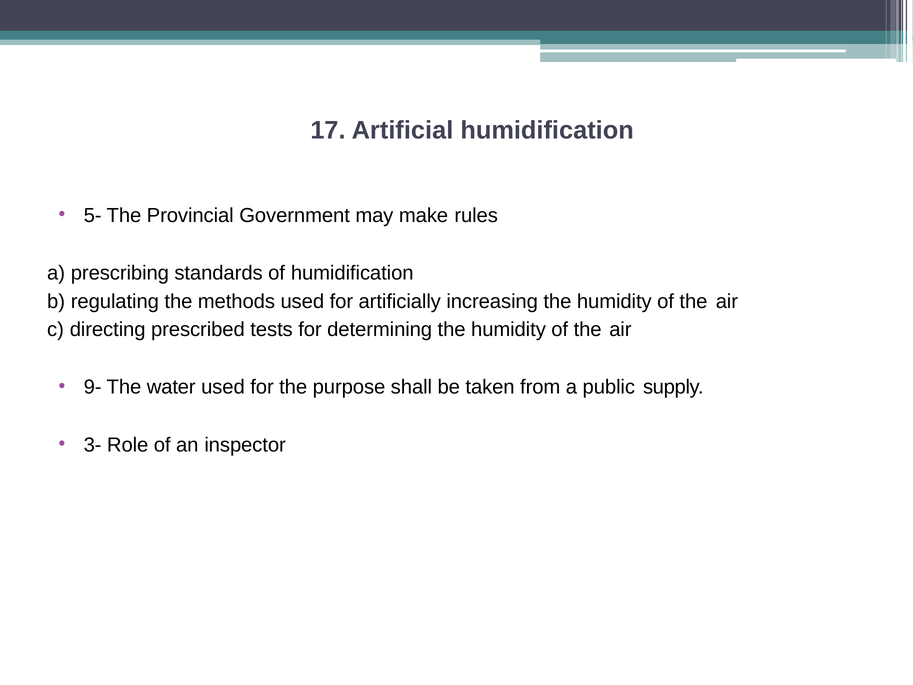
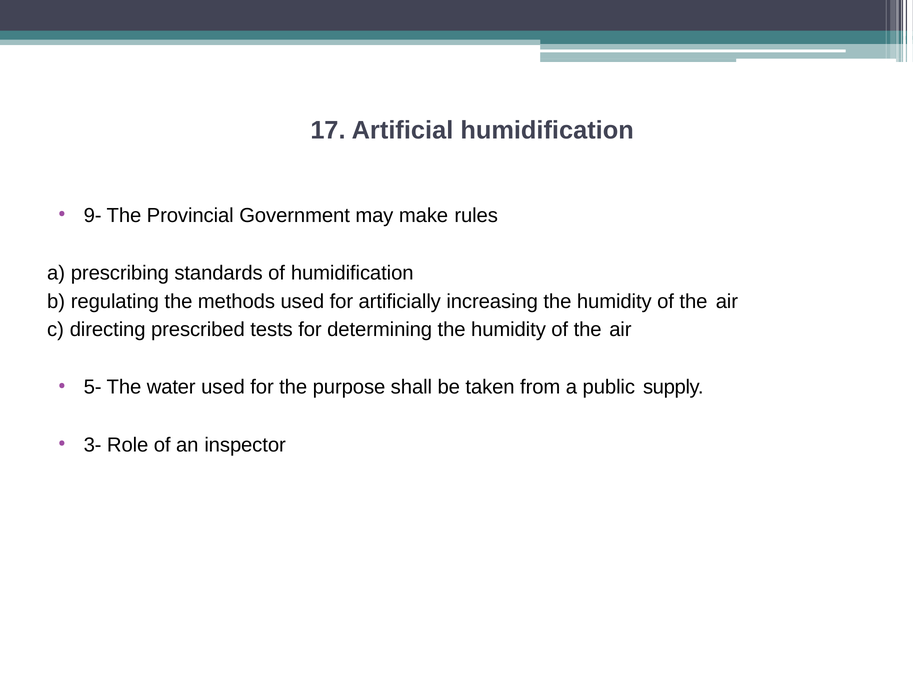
5-: 5- -> 9- (93, 215)
9-: 9- -> 5- (93, 387)
